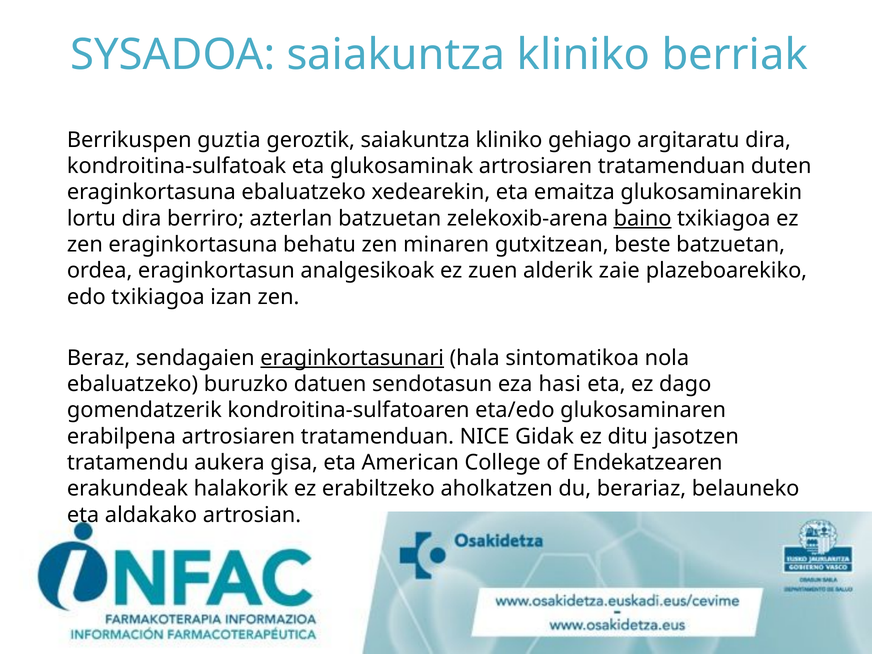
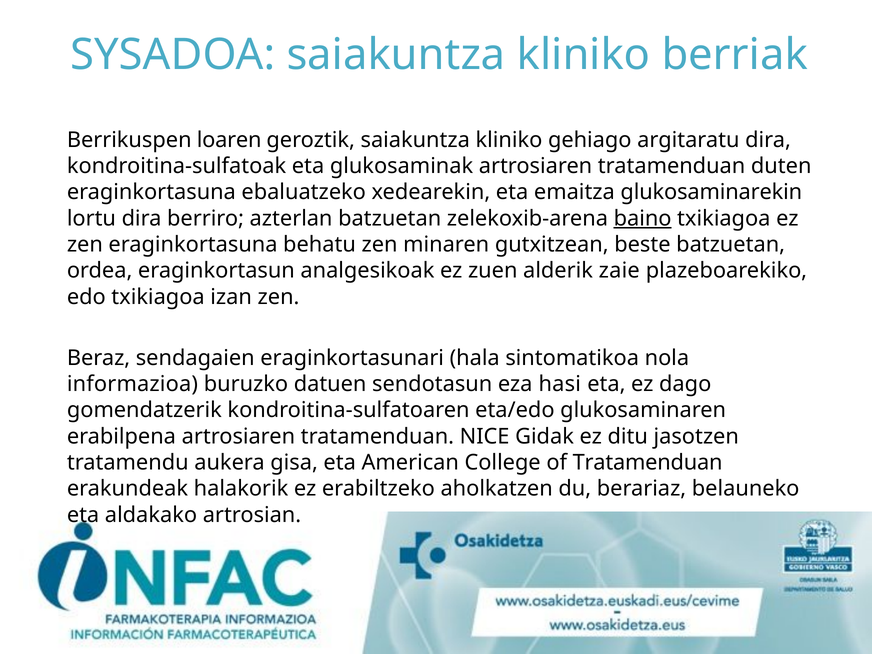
guztia: guztia -> loaren (229, 140)
eraginkortasunari underline: present -> none (352, 358)
ebaluatzeko: ebaluatzeko -> informazioa (132, 384)
of Endekatzearen: Endekatzearen -> Tratamenduan (648, 463)
